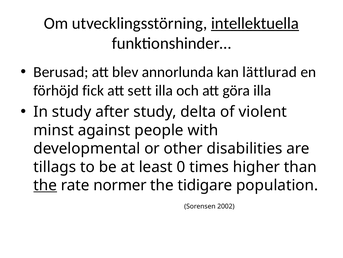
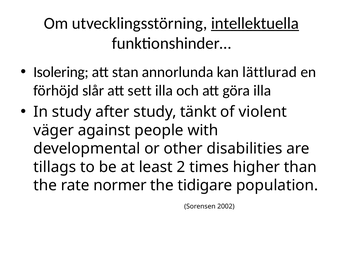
Berusad: Berusad -> Isolering (61, 72)
blev: blev -> stan (125, 72)
fick: fick -> slår (93, 90)
delta: delta -> tänkt (198, 112)
minst: minst -> väger (54, 130)
0: 0 -> 2 (181, 166)
the underline: present -> none (45, 185)
